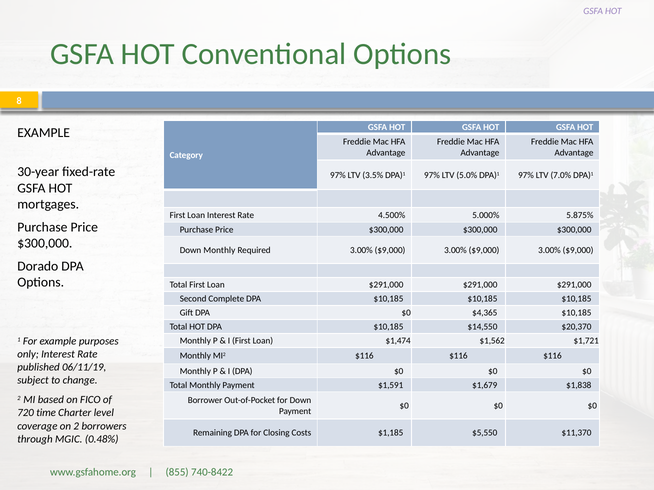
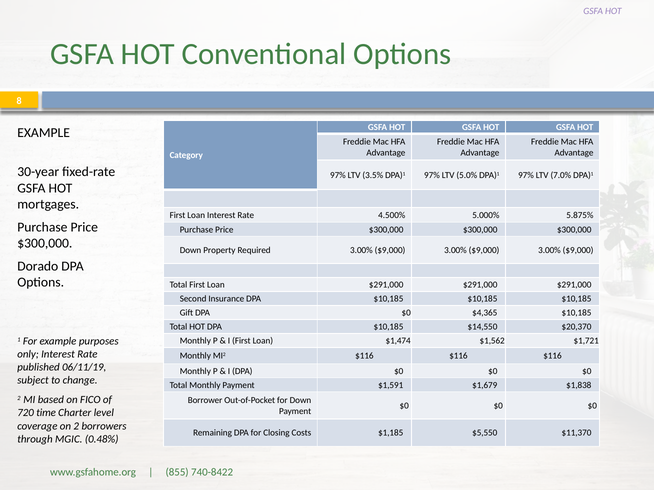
Down Monthly: Monthly -> Property (219, 251)
Complete: Complete -> Insurance (226, 299)
